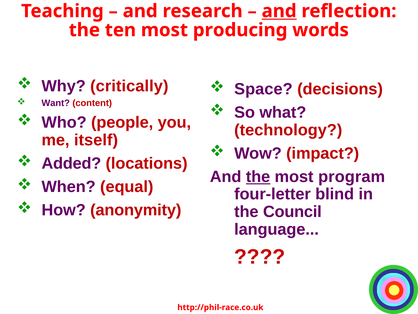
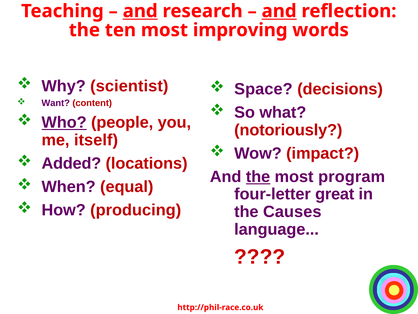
and underline: none -> present (140, 11)
producing: producing -> improving (240, 30)
critically: critically -> scientist (129, 86)
Who underline: none -> present (64, 122)
technology: technology -> notoriously (288, 130)
blind: blind -> great (335, 194)
anonymity: anonymity -> producing (136, 210)
Council: Council -> Causes (292, 212)
